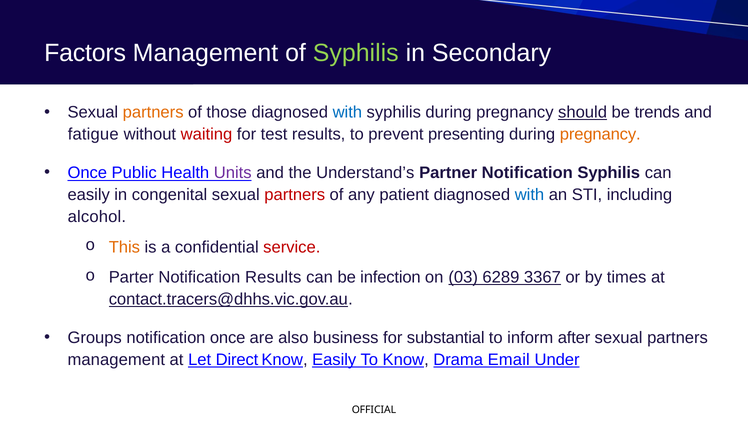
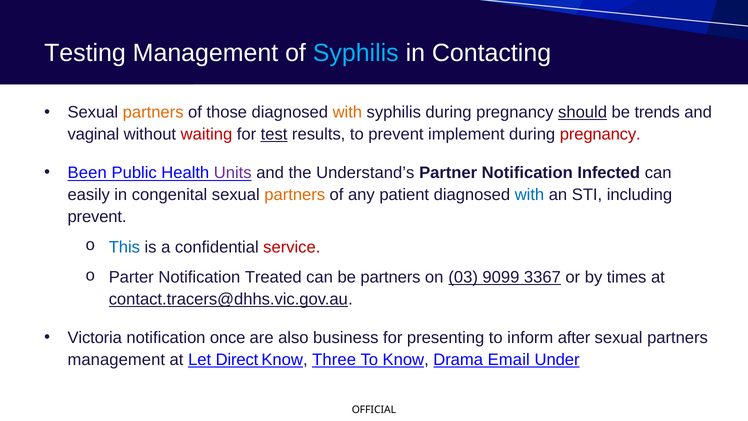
Factors: Factors -> Testing (85, 53)
Syphilis colour: light green -> light blue (356, 53)
Secondary: Secondary -> Contacting (492, 53)
with colour: blue -> orange (347, 112)
fatigue: fatigue -> vaginal (93, 134)
test underline: none -> present (274, 134)
presenting: presenting -> implement (466, 134)
pregnancy colour: orange -> red (600, 134)
Once: Once -> Been (87, 173)
Notification Syphilis: Syphilis -> Infected (609, 173)
partners colour: red -> orange (295, 195)
alcohol: alcohol -> prevent (97, 217)
This colour: orange -> blue (124, 247)
Notification Results: Results -> Treated (273, 277)
be infection: infection -> partners (390, 277)
6289: 6289 -> 9099 (501, 277)
Groups: Groups -> Victoria (95, 338)
substantial: substantial -> presenting (446, 338)
Know Easily: Easily -> Three (334, 359)
